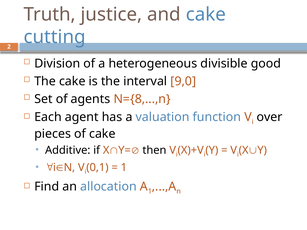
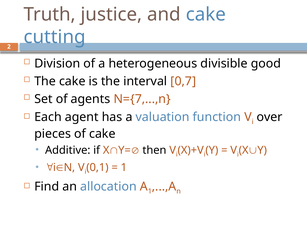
9,0: 9,0 -> 0,7 (183, 81)
N={8,...,n: N={8,...,n -> N={7,...,n (142, 99)
